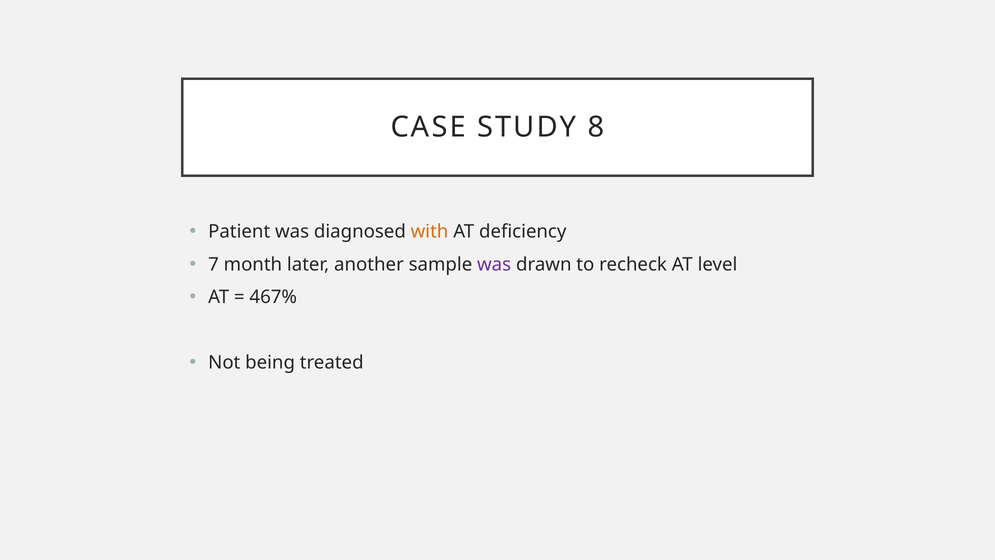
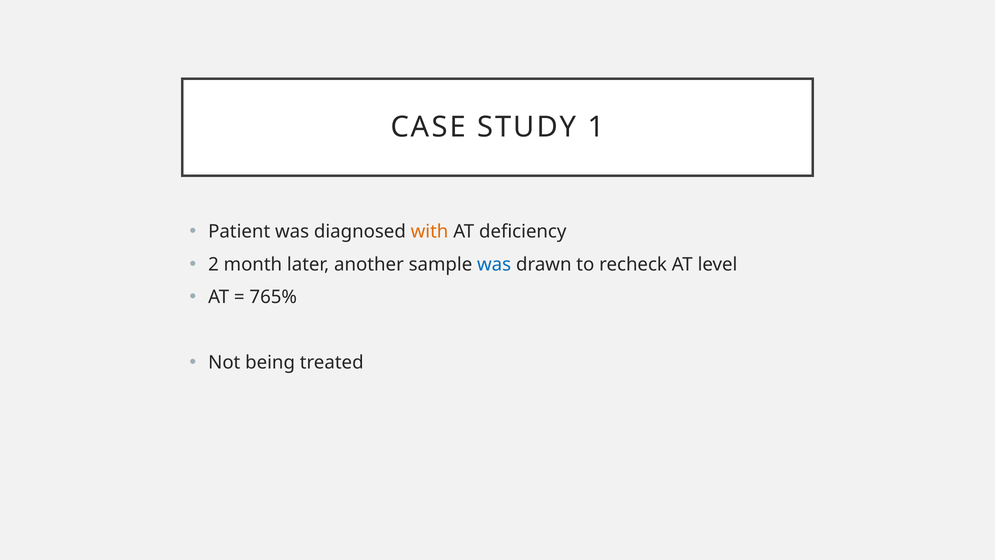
8: 8 -> 1 (596, 127)
7: 7 -> 2 (214, 264)
was colour: purple -> blue (494, 264)
467%: 467% -> 765% (273, 297)
